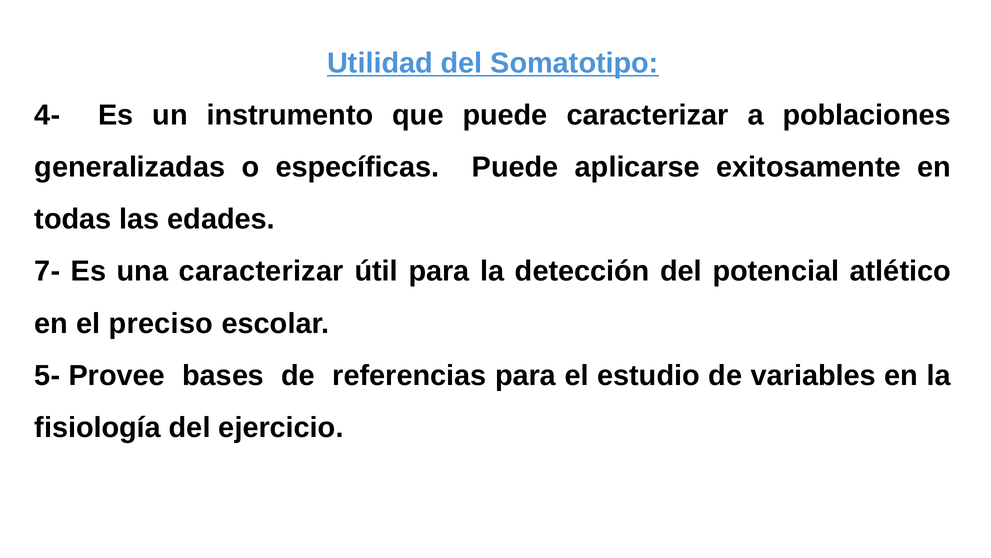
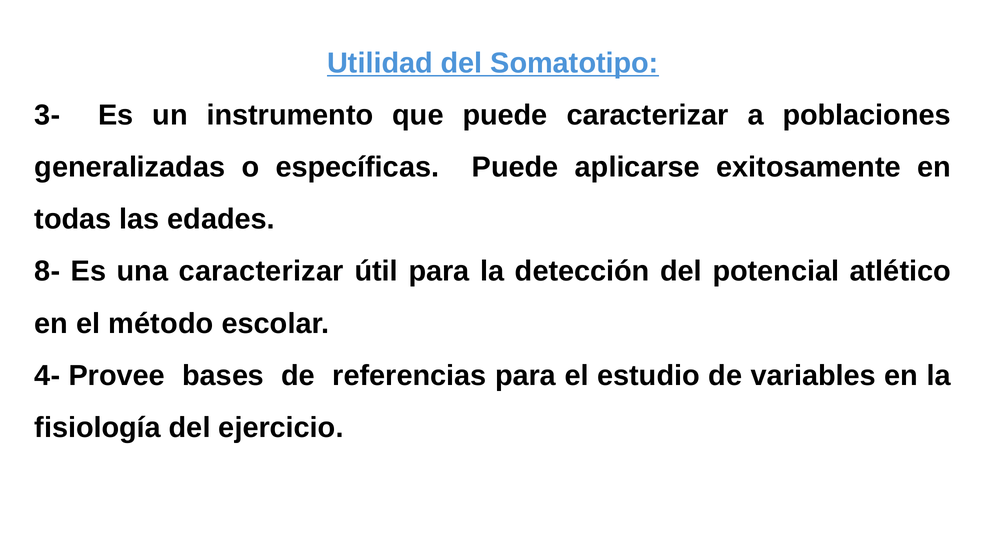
4-: 4- -> 3- (47, 115)
7-: 7- -> 8- (47, 271)
preciso: preciso -> método (161, 323)
5-: 5- -> 4- (47, 375)
